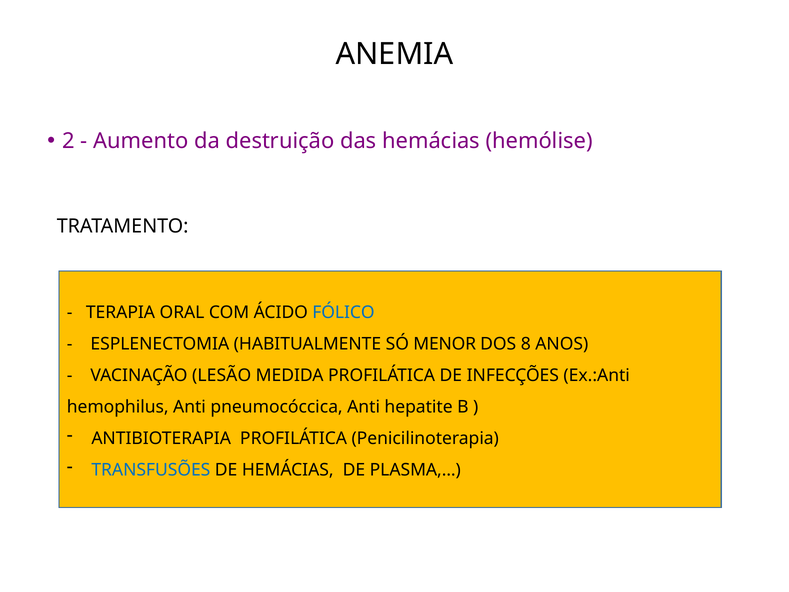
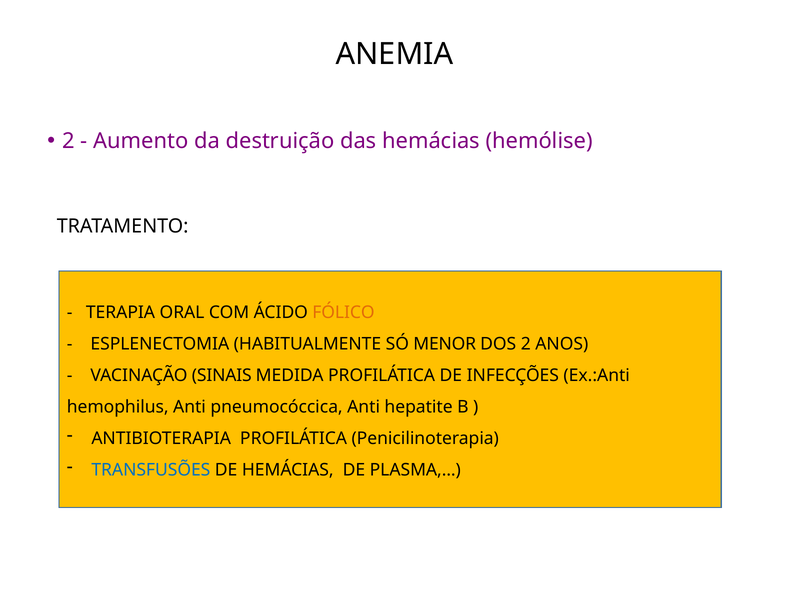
FÓLICO colour: blue -> orange (343, 312)
DOS 8: 8 -> 2 (526, 344)
LESÃO: LESÃO -> SINAIS (222, 375)
